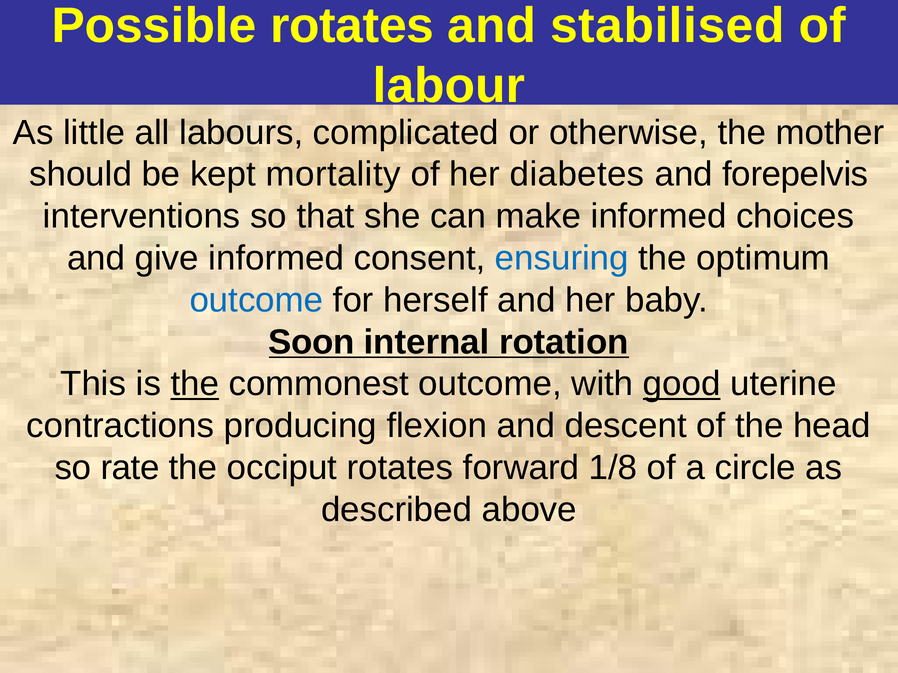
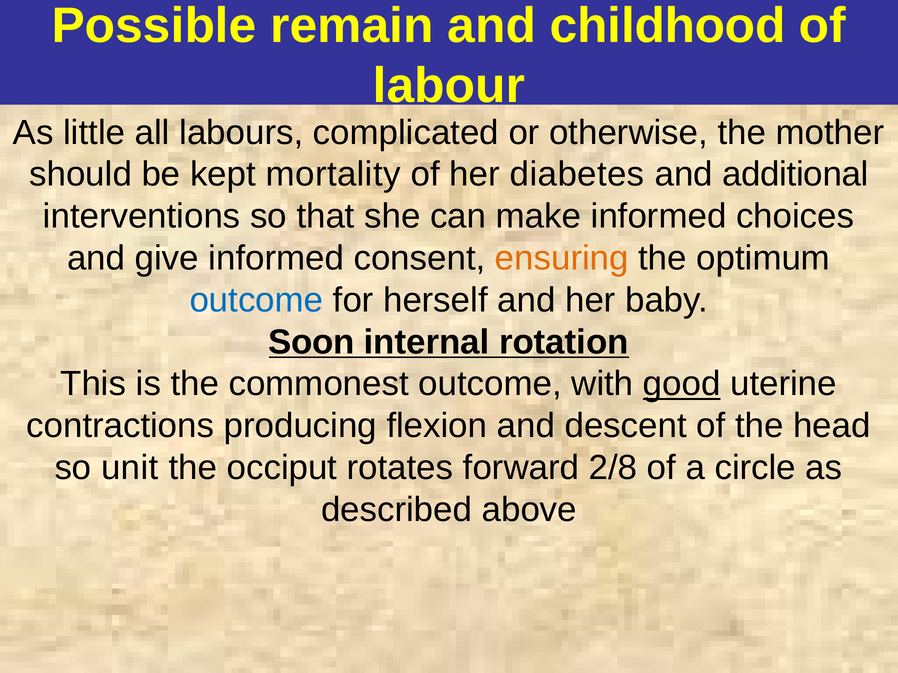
Possible rotates: rotates -> remain (352, 26)
stabilised: stabilised -> childhood (668, 26)
forepelvis: forepelvis -> additional (795, 175)
ensuring colour: blue -> orange (562, 258)
the underline: present -> none (195, 384)
rate: rate -> unit (130, 468)
1/8: 1/8 -> 2/8 (613, 468)
